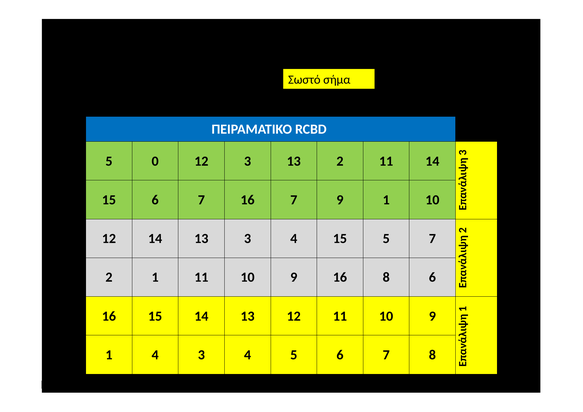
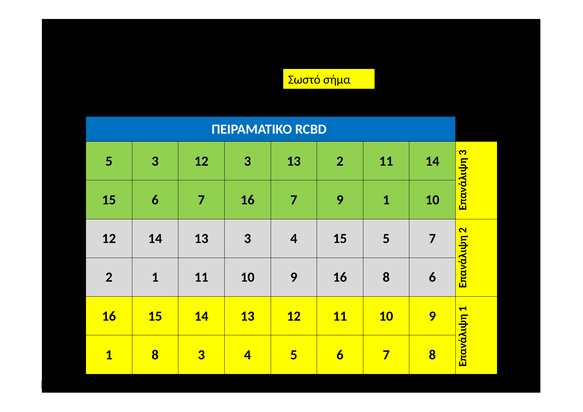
5 0: 0 -> 3 (155, 161)
1 4: 4 -> 8 (155, 355)
